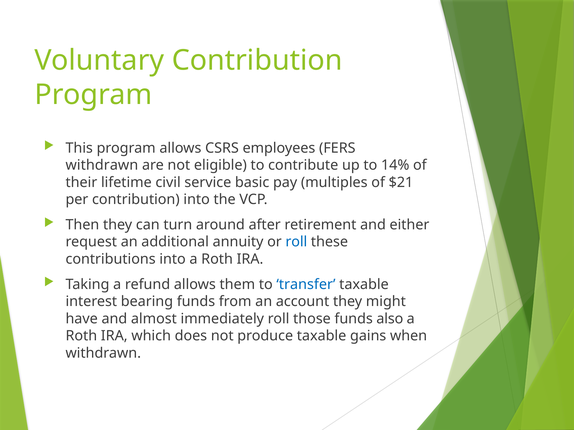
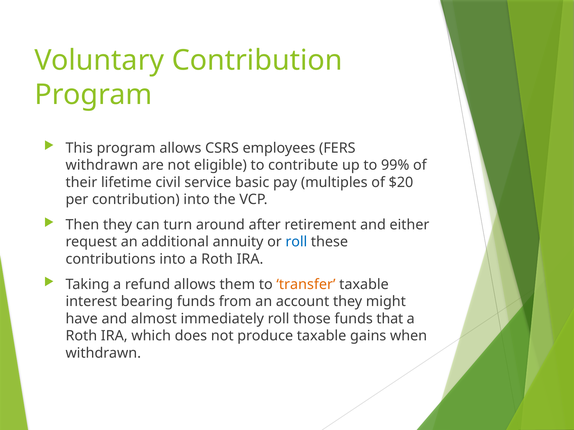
14%: 14% -> 99% (395, 165)
$21: $21 -> $20 (401, 183)
transfer colour: blue -> orange (306, 285)
also: also -> that (390, 319)
